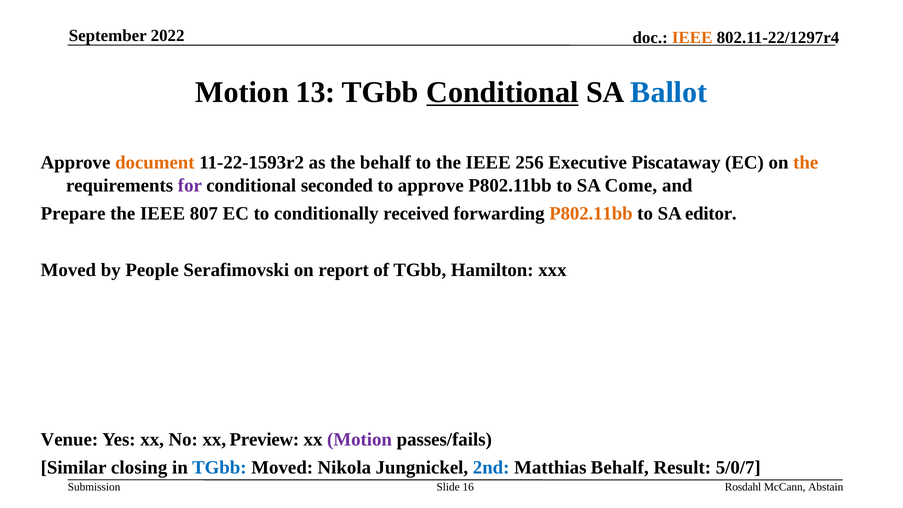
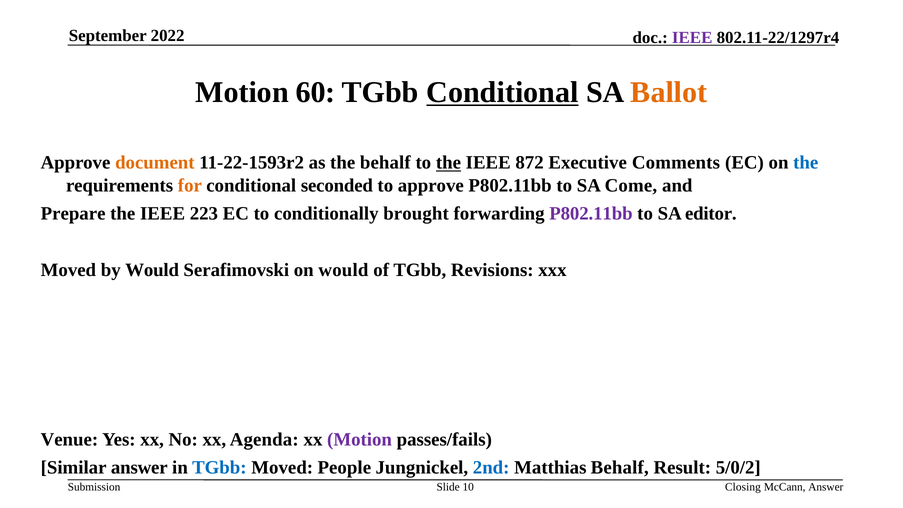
IEEE colour: orange -> purple (692, 38)
13: 13 -> 60 (316, 92)
Ballot colour: blue -> orange (669, 92)
the underline: none -> present (448, 163)
256: 256 -> 872 (530, 163)
Piscataway: Piscataway -> Comments (676, 163)
the colour: orange -> blue (806, 163)
for colour: purple -> orange (190, 185)
807: 807 -> 223 (204, 214)
received: received -> brought (416, 214)
P802.11bb colour: orange -> purple (591, 214)
by People: People -> Would (152, 270)
on report: report -> would (343, 270)
Hamilton: Hamilton -> Revisions (492, 270)
Preview: Preview -> Agenda (264, 439)
Similar closing: closing -> answer (139, 468)
Nikola: Nikola -> People (344, 468)
5/0/7: 5/0/7 -> 5/0/2 (738, 468)
16: 16 -> 10 (468, 487)
Rosdahl: Rosdahl -> Closing (743, 487)
McCann Abstain: Abstain -> Answer (826, 487)
